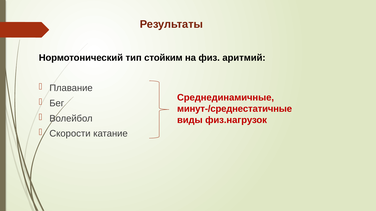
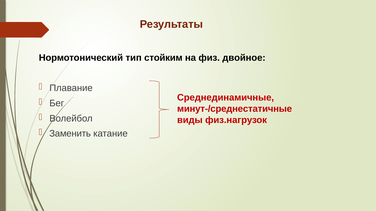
аритмий: аритмий -> двойное (244, 58)
Скорости: Скорости -> Заменить (70, 134)
